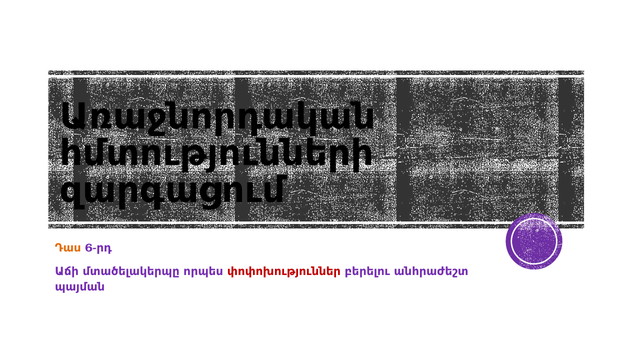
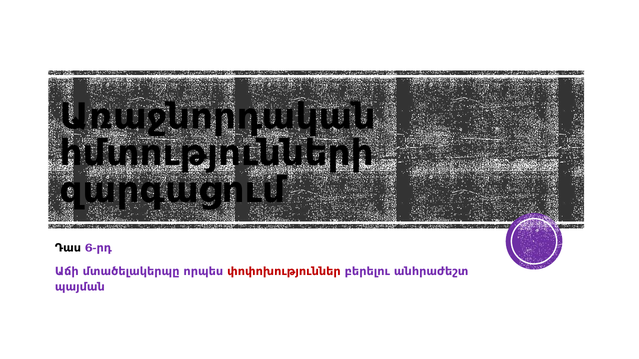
Դաս colour: orange -> black (68, 248)
